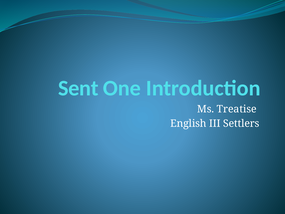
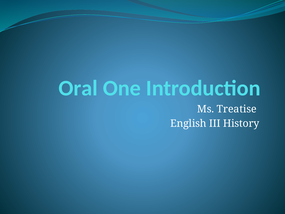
Sent: Sent -> Oral (78, 88)
Settlers: Settlers -> History (241, 123)
